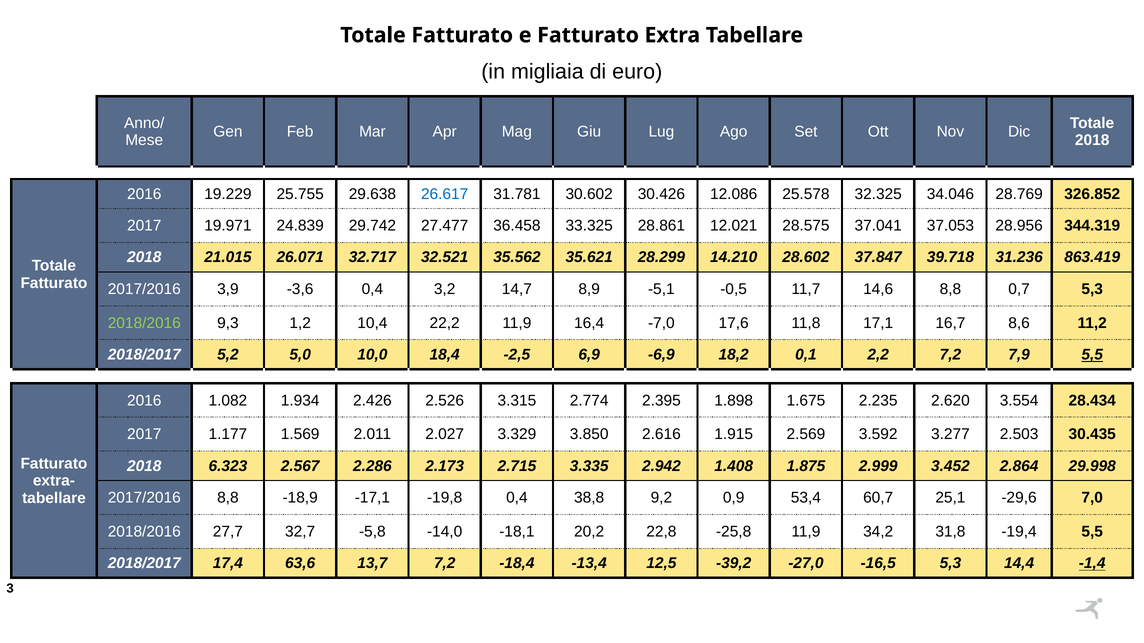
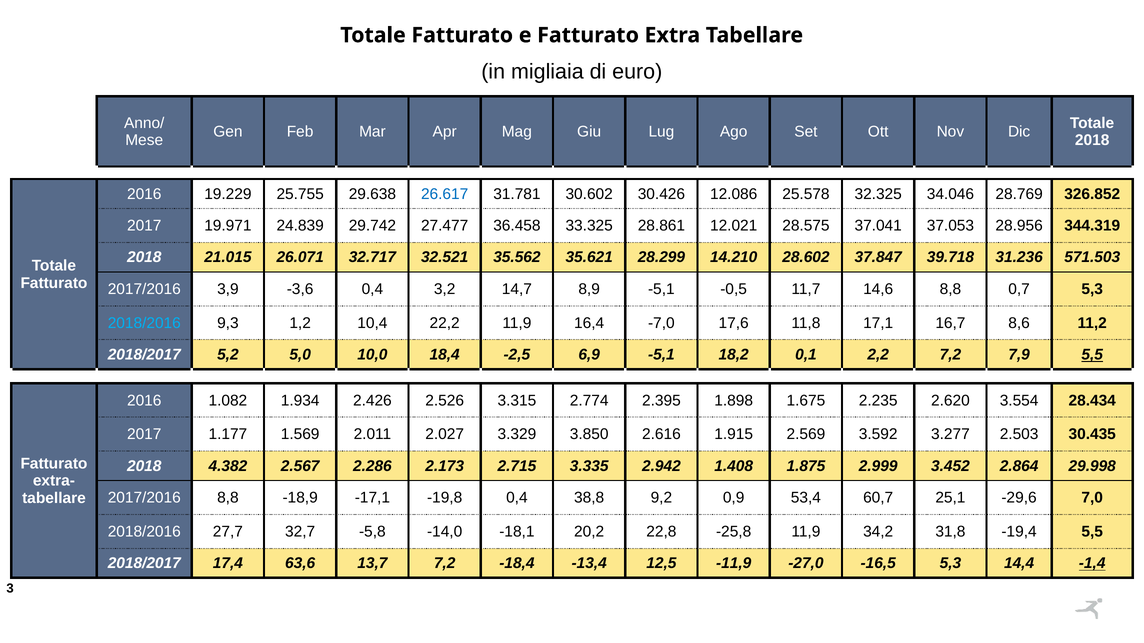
863.419: 863.419 -> 571.503 (1092, 258)
2018/2016 colour: light green -> light blue (144, 323)
6,9 -6,9: -6,9 -> -5,1 (661, 355)
6.323: 6.323 -> 4.382 (228, 466)
-39,2: -39,2 -> -11,9 (734, 564)
